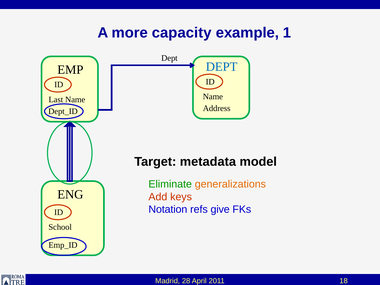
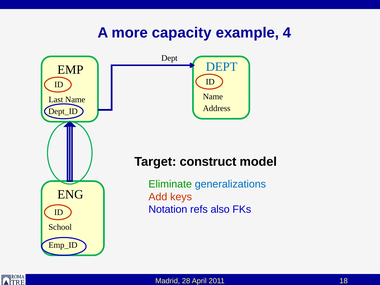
1: 1 -> 4 (287, 33)
metadata: metadata -> construct (208, 162)
generalizations colour: orange -> blue (230, 184)
give: give -> also (220, 209)
